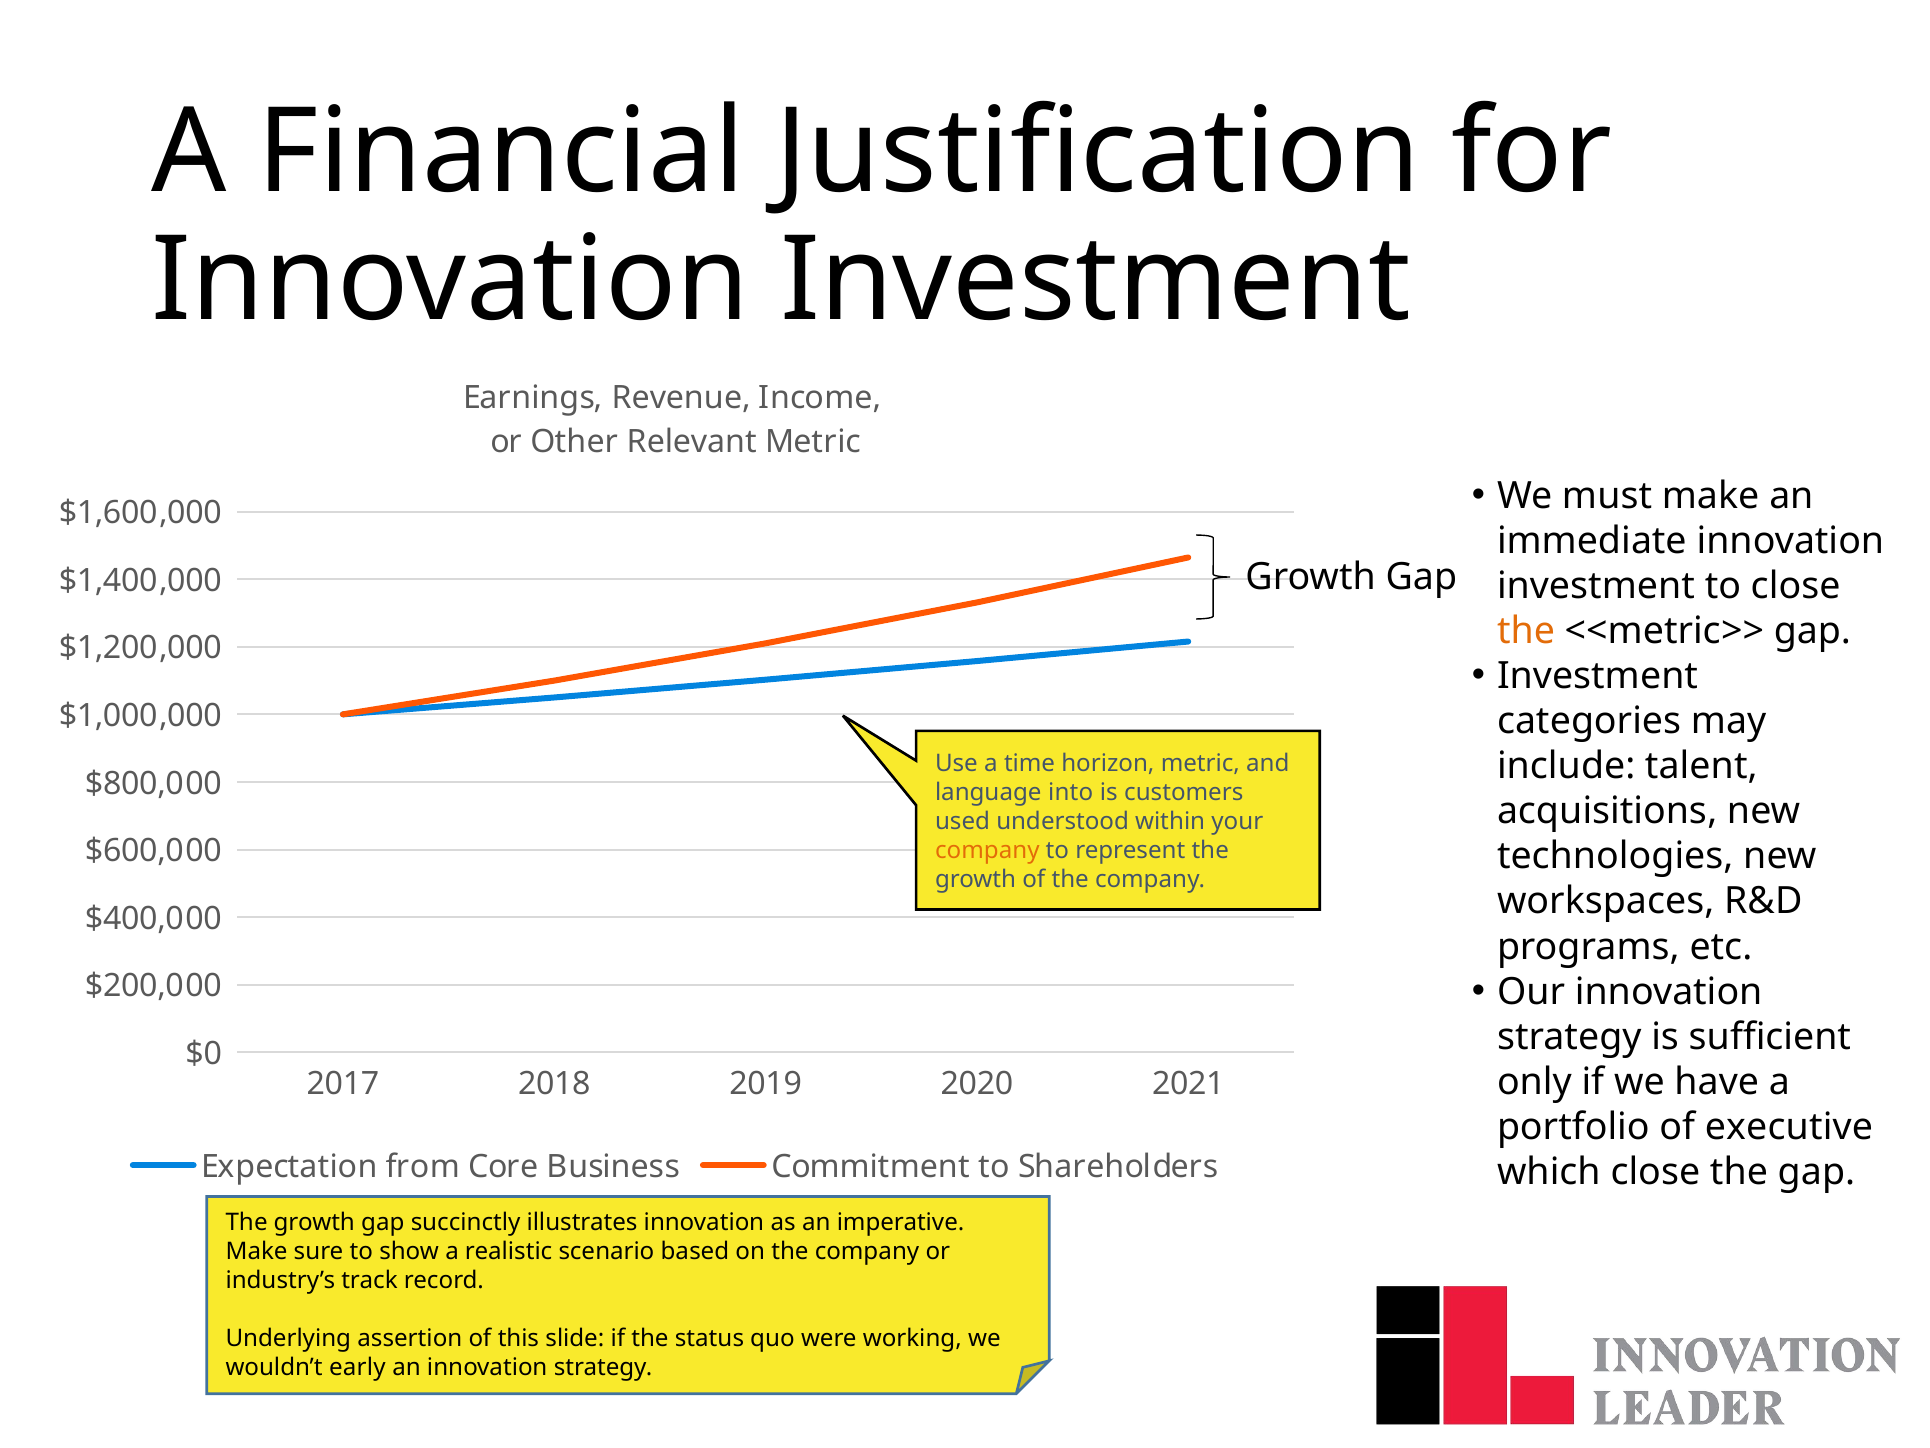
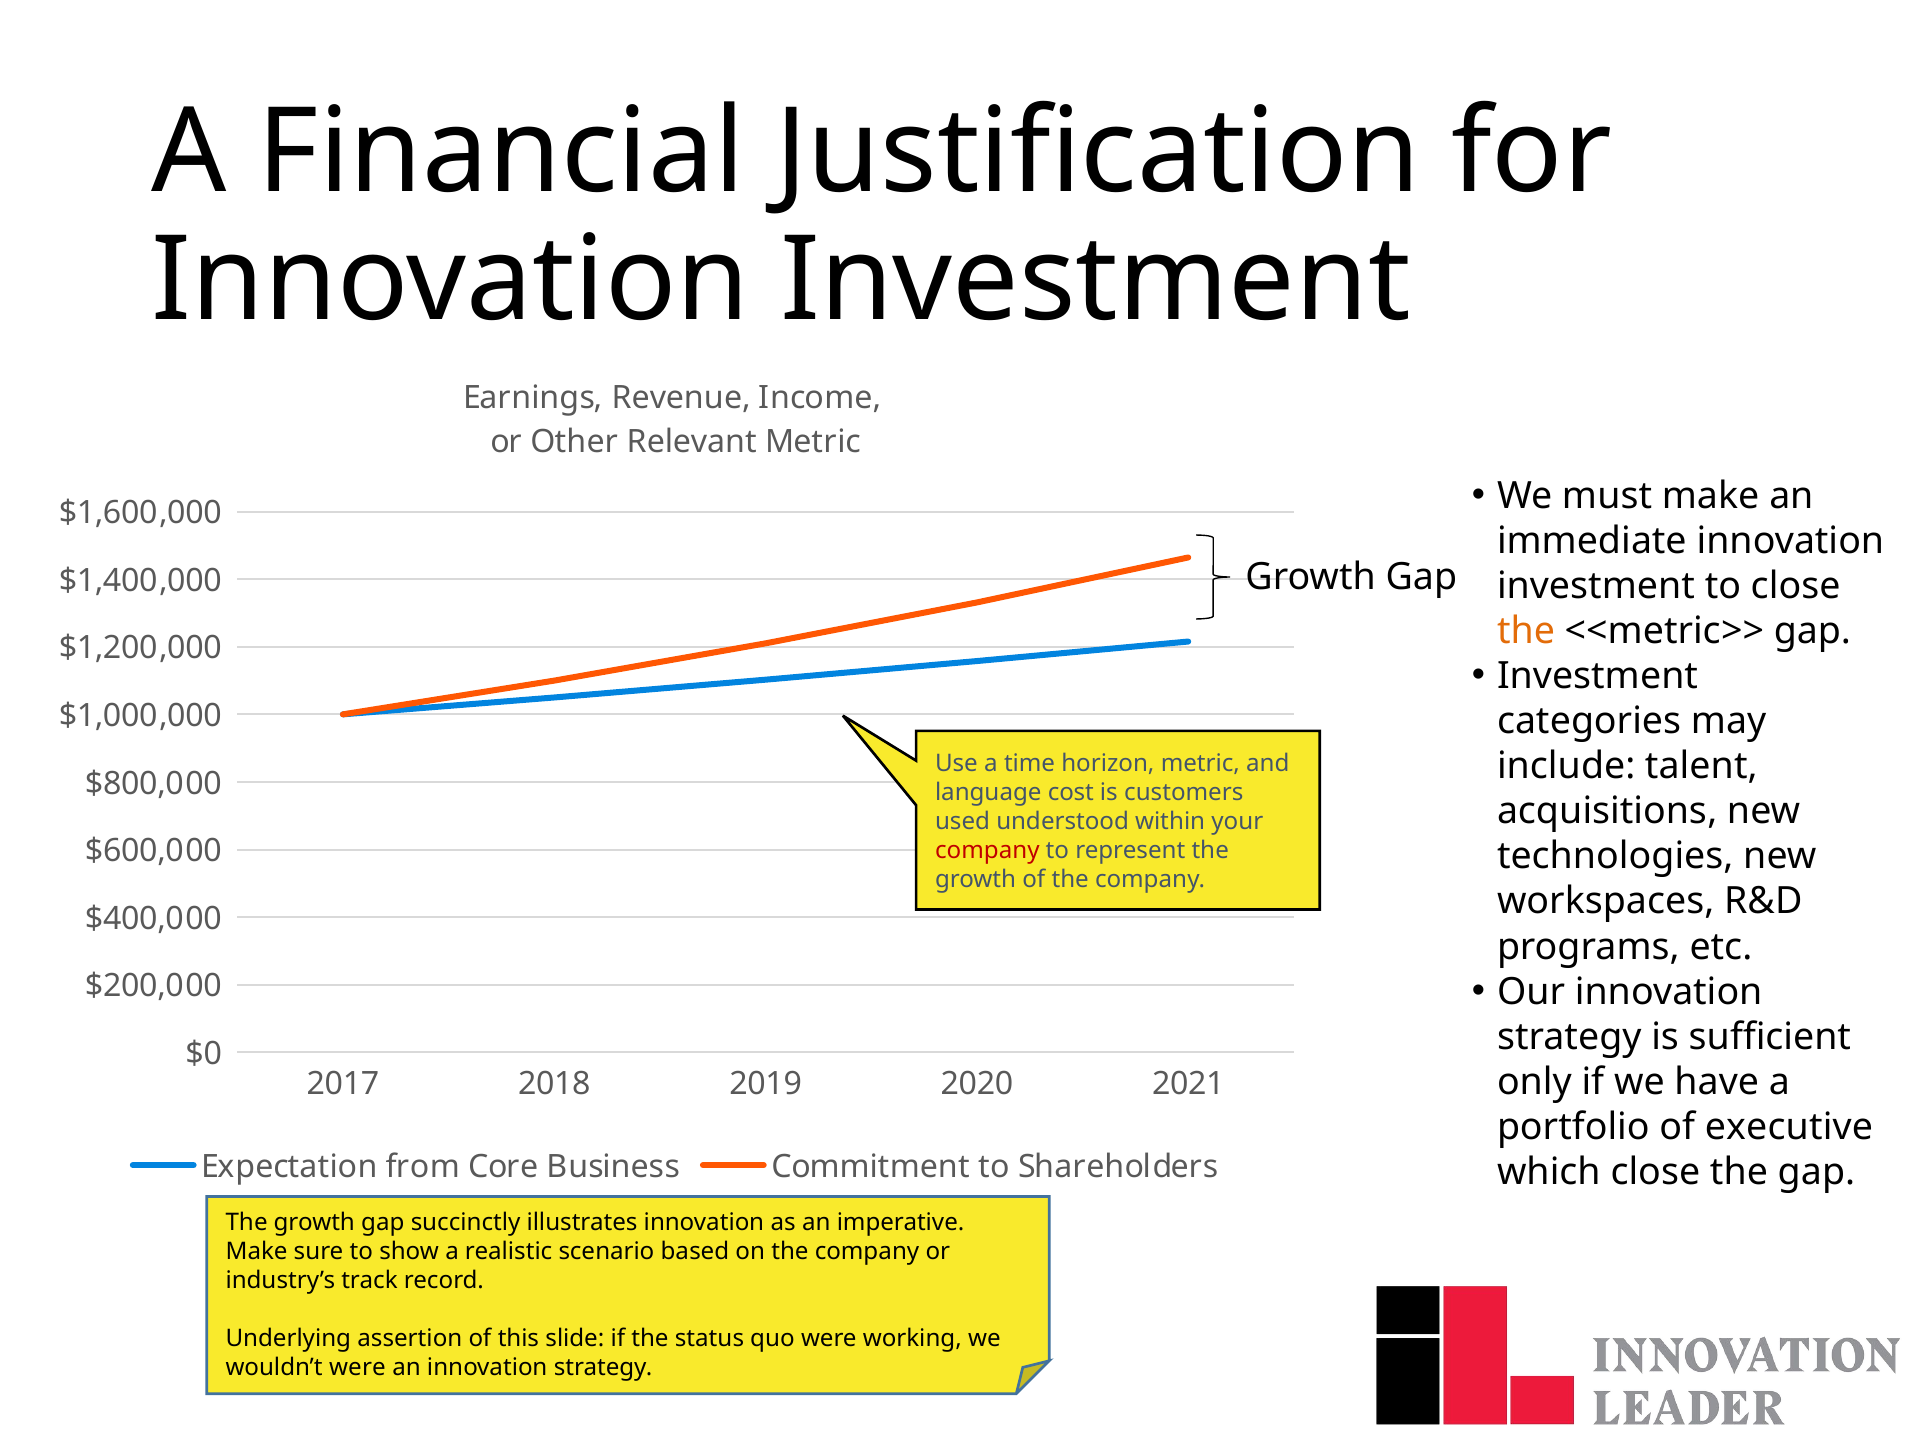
into: into -> cost (1071, 793)
company colour: orange -> red (987, 851)
wouldn’t early: early -> were (357, 1367)
